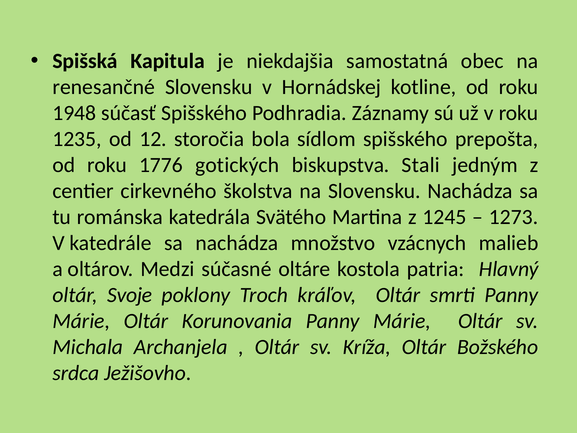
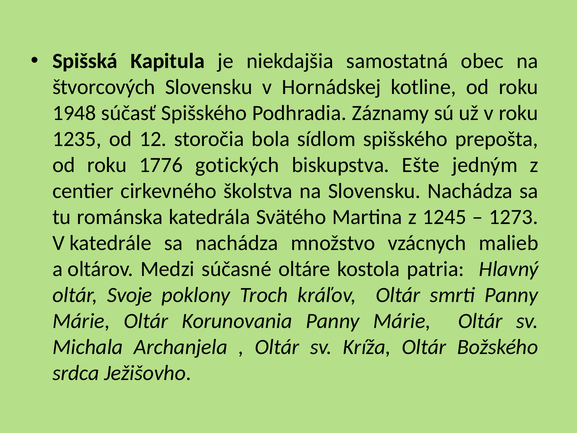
renesančné: renesančné -> štvorcových (104, 87)
Stali: Stali -> Ešte (421, 165)
